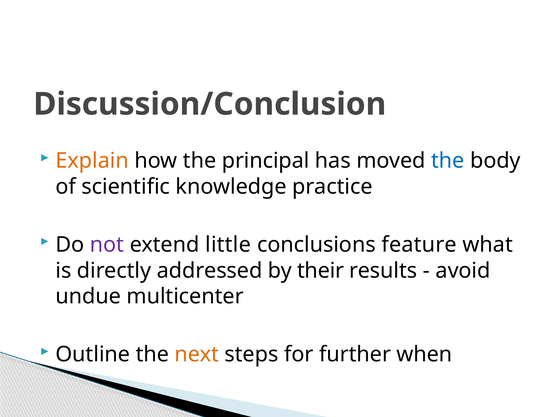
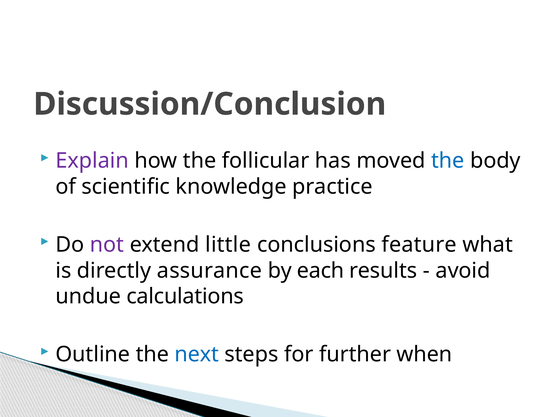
Explain colour: orange -> purple (92, 161)
principal: principal -> follicular (266, 161)
addressed: addressed -> assurance (209, 271)
their: their -> each (321, 271)
multicenter: multicenter -> calculations (185, 296)
next colour: orange -> blue (197, 354)
